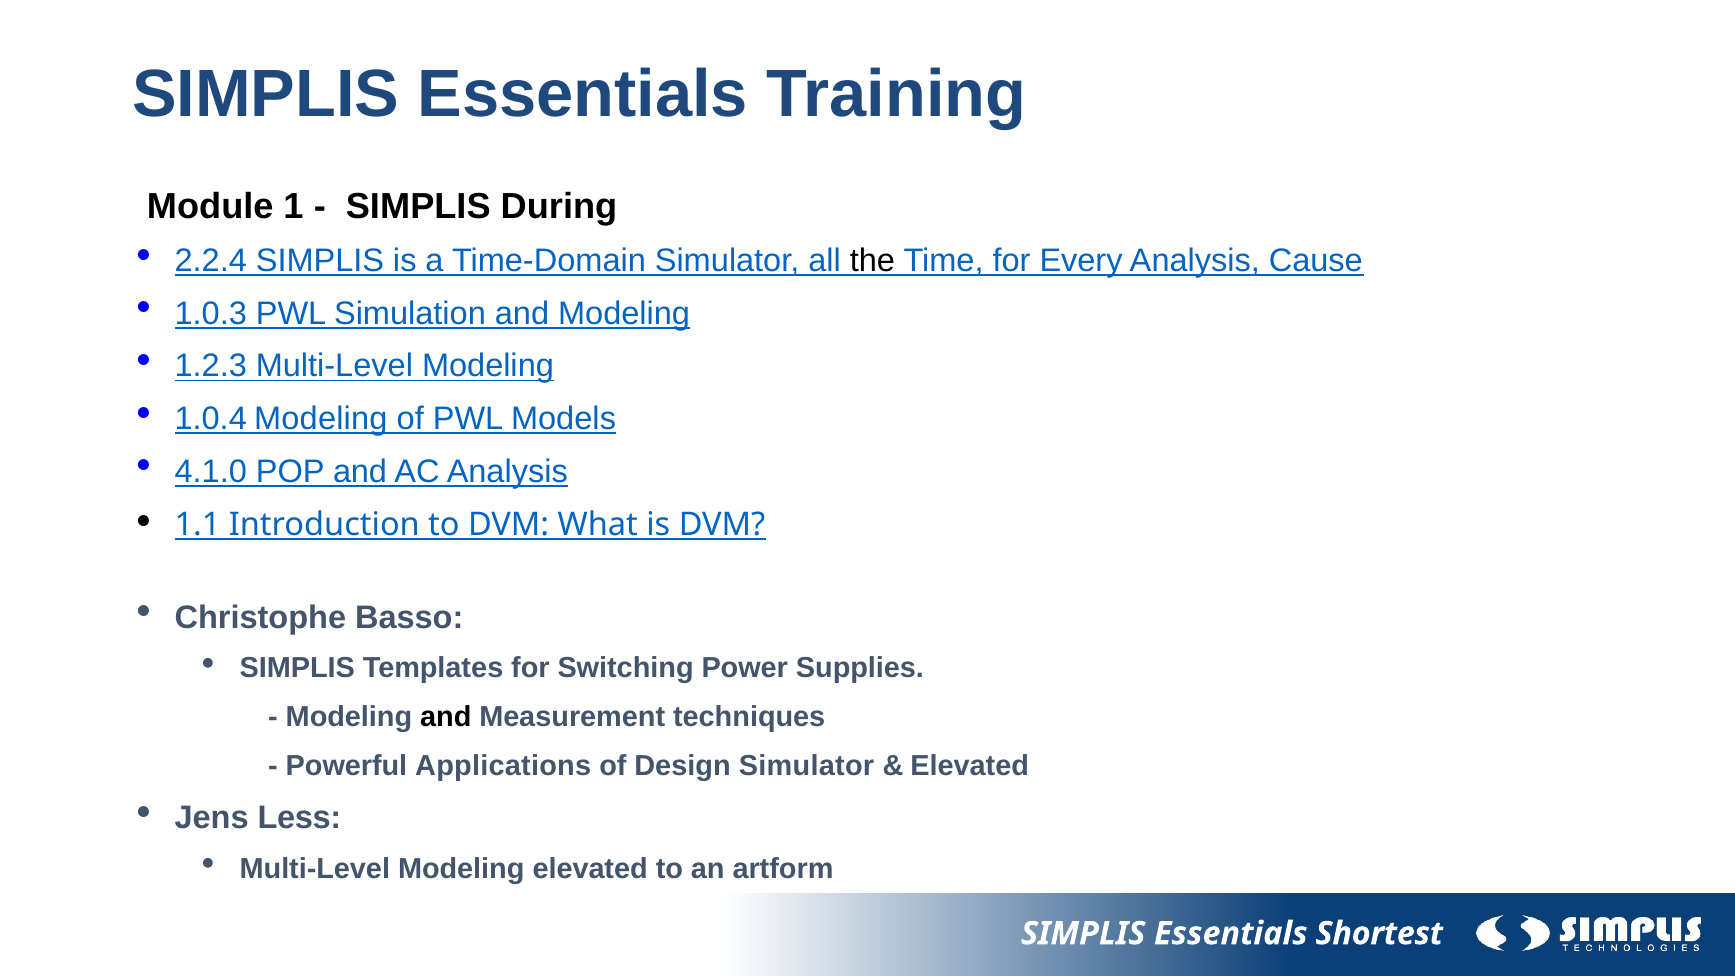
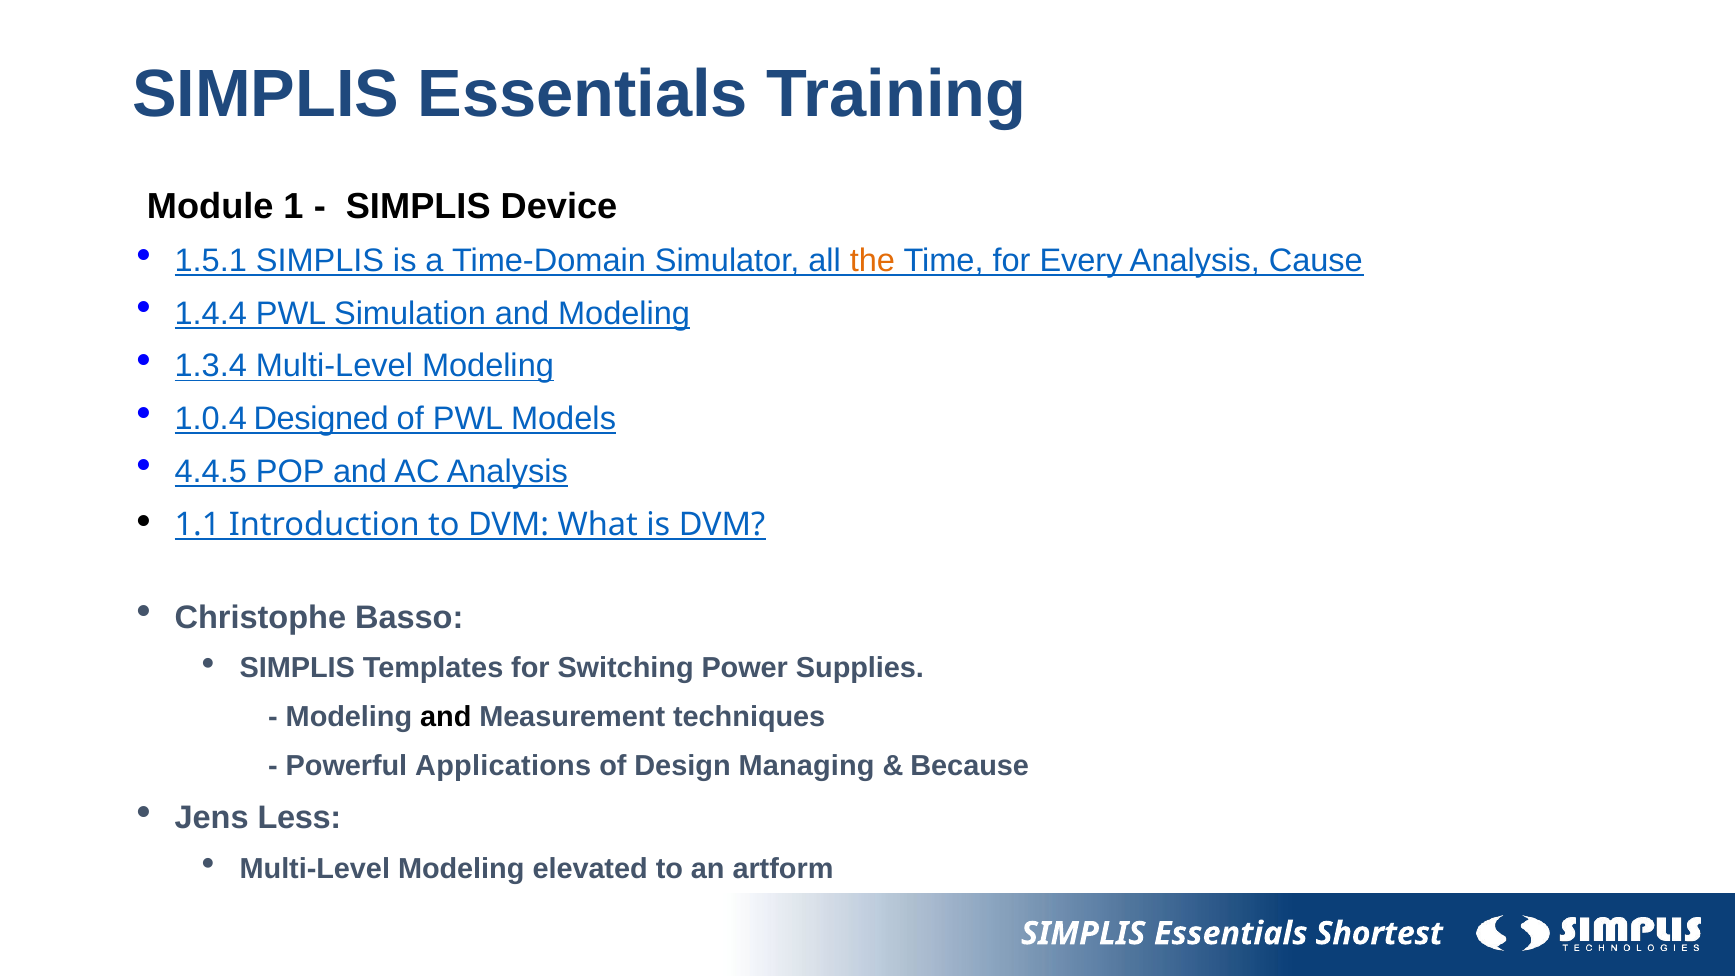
During: During -> Device (559, 206)
2.2.4: 2.2.4 -> 1.5.1 (211, 261)
the colour: black -> orange (872, 261)
1.0.3: 1.0.3 -> 1.4.4 (211, 314)
1.2.3: 1.2.3 -> 1.3.4 (211, 366)
1.0.4 Modeling: Modeling -> Designed (321, 419)
4.1.0: 4.1.0 -> 4.4.5 (211, 471)
Design Simulator: Simulator -> Managing (807, 766)
Elevated: Elevated -> Because (970, 766)
